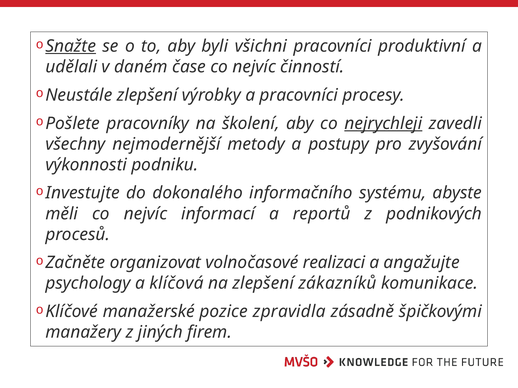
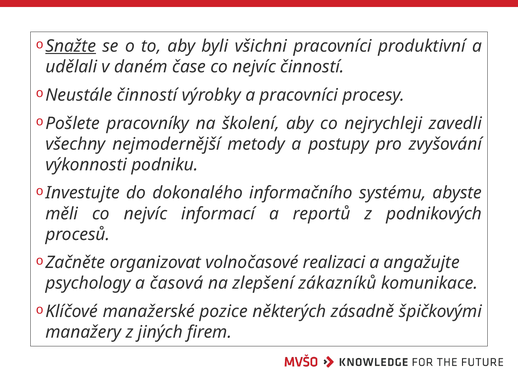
Neustále zlepšení: zlepšení -> činností (147, 95)
nejrychleji underline: present -> none (383, 123)
klíčová: klíčová -> časová (177, 284)
zpravidla: zpravidla -> některých (289, 312)
